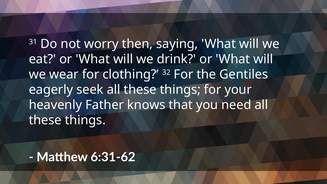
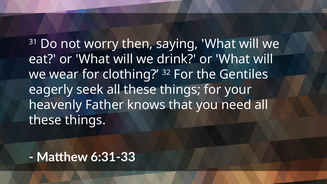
6:31-62: 6:31-62 -> 6:31-33 (113, 157)
